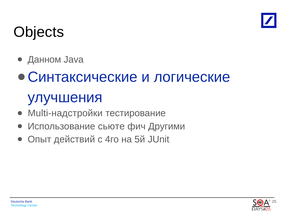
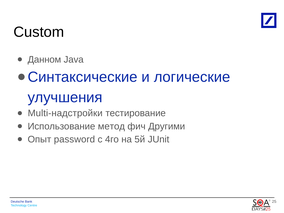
Objects: Objects -> Custom (39, 32)
сьюте: сьюте -> метод (111, 126)
действий: действий -> password (74, 139)
